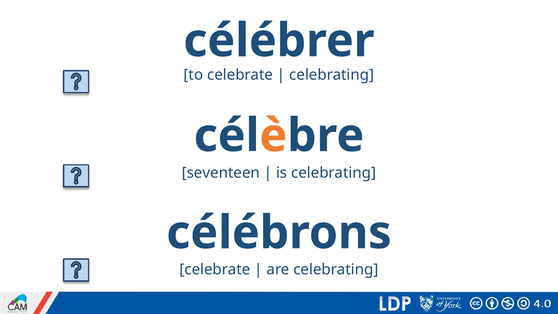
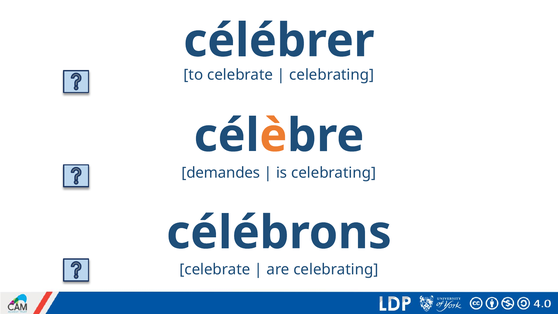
seventeen: seventeen -> demandes (221, 173)
